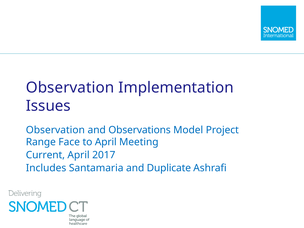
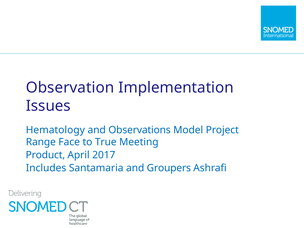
Observation: Observation -> Hematology (55, 130)
to April: April -> True (106, 142)
Current: Current -> Product (45, 155)
Duplicate: Duplicate -> Groupers (169, 168)
